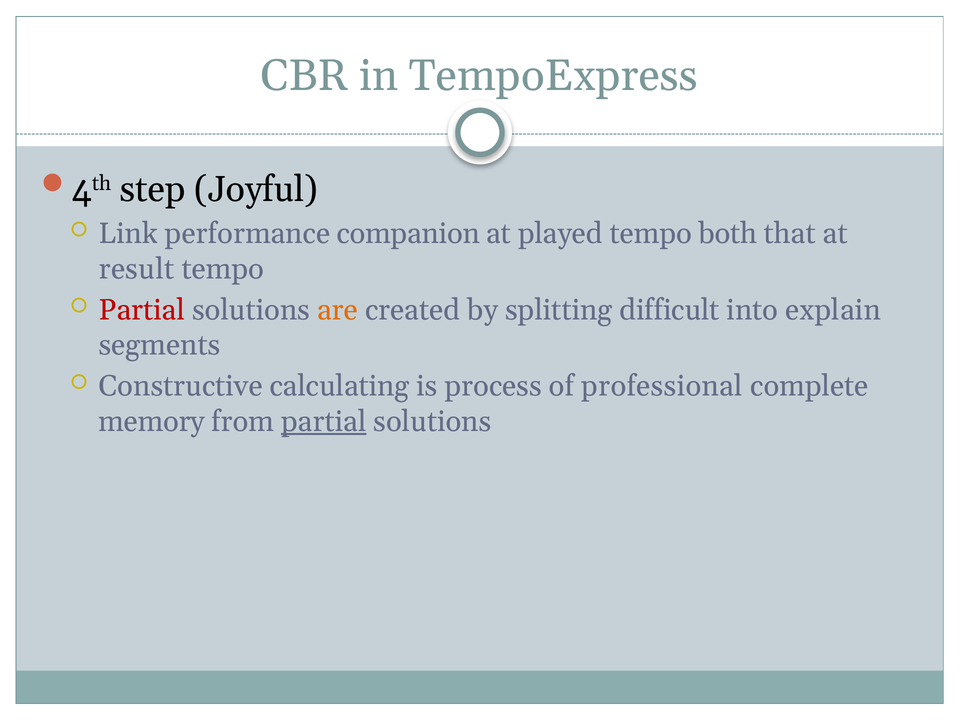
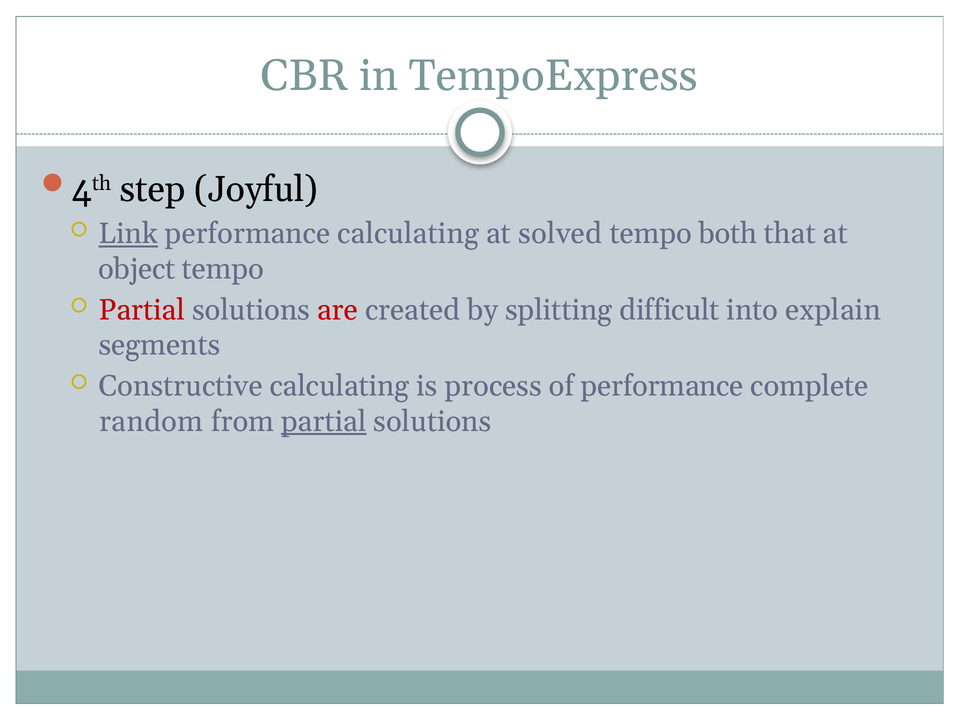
Link underline: none -> present (128, 234)
performance companion: companion -> calculating (408, 234)
played: played -> solved (560, 234)
result: result -> object (137, 269)
are colour: orange -> red (338, 310)
of professional: professional -> performance (662, 386)
memory: memory -> random (151, 421)
